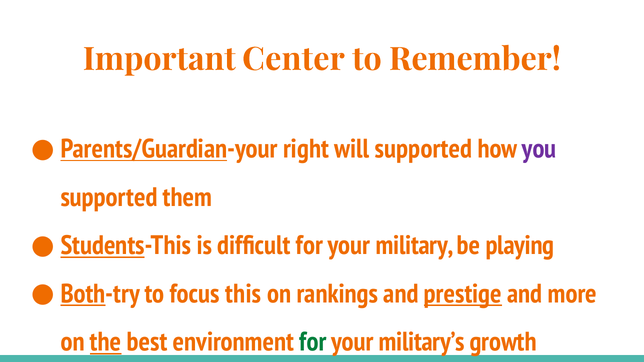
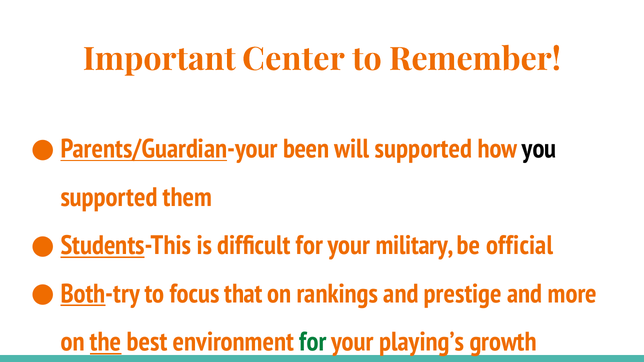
right: right -> been (306, 149)
you colour: purple -> black (539, 149)
playing: playing -> official (520, 246)
this: this -> that (243, 294)
prestige underline: present -> none (463, 294)
military’s: military’s -> playing’s (422, 342)
